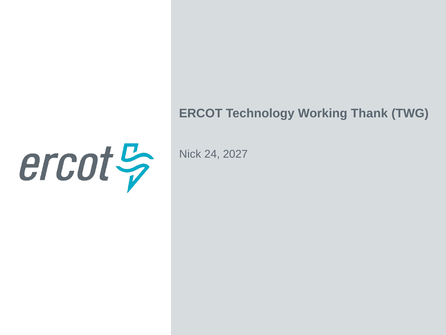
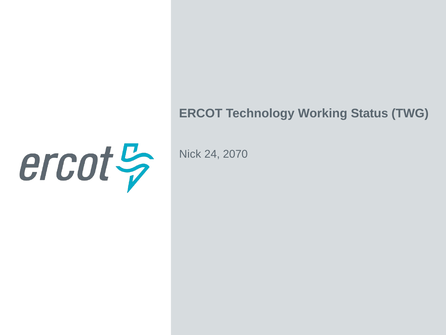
Thank: Thank -> Status (369, 113)
2027: 2027 -> 2070 (235, 154)
